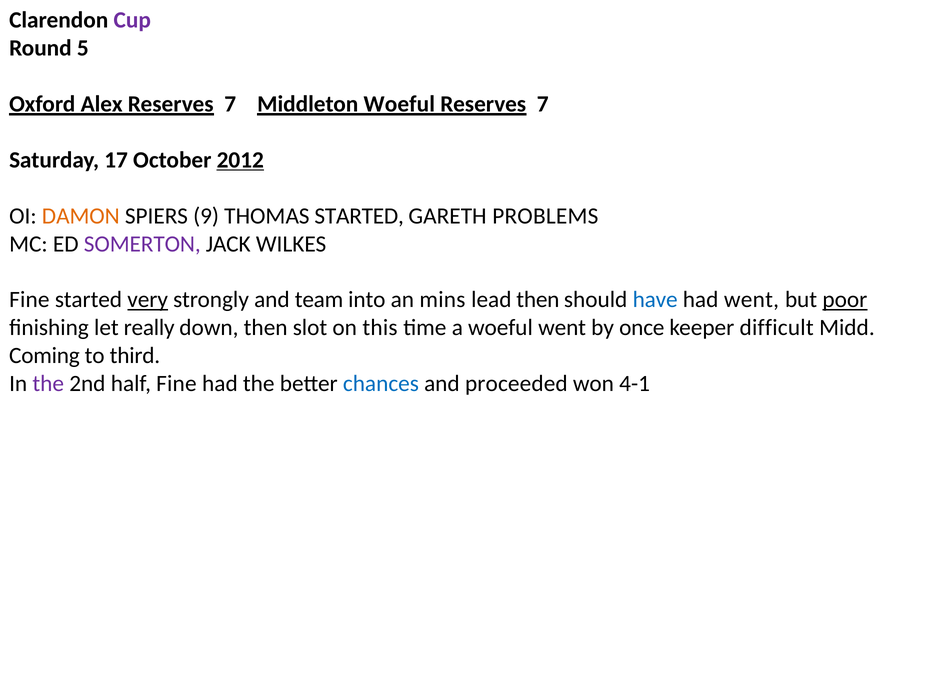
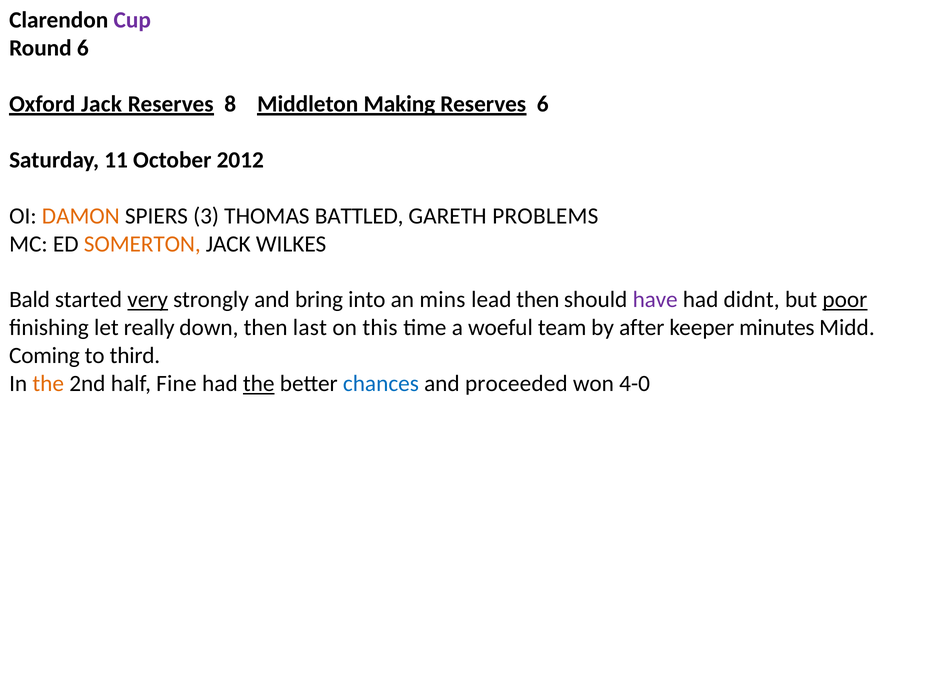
Round 5: 5 -> 6 (83, 48)
Oxford Alex: Alex -> Jack (102, 104)
7: 7 -> 8 (230, 104)
Middleton Woeful: Woeful -> Making (399, 104)
7: 7 -> 6 (543, 104)
17: 17 -> 11 (116, 160)
2012 underline: present -> none (240, 160)
9: 9 -> 3 (206, 216)
THOMAS STARTED: STARTED -> BATTLED (359, 216)
SOMERTON colour: purple -> orange (142, 244)
Fine: Fine -> Bald (30, 300)
team: team -> bring (319, 300)
have colour: blue -> purple (655, 300)
had went: went -> didnt (752, 300)
slot: slot -> last (310, 328)
woeful went: went -> team (562, 328)
once: once -> after (642, 328)
difficult: difficult -> minutes (777, 328)
the colour: purple -> orange (48, 384)
the underline: none -> present (259, 384)
4-1: 4-1 -> 4-0 (635, 384)
